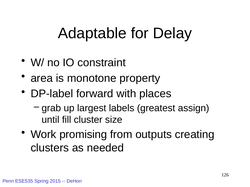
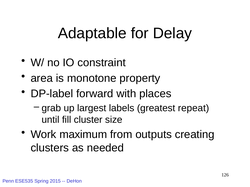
assign: assign -> repeat (194, 108)
promising: promising -> maximum (83, 135)
